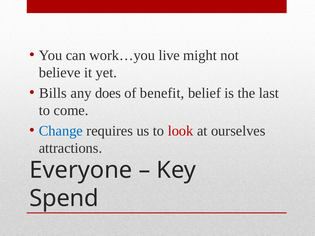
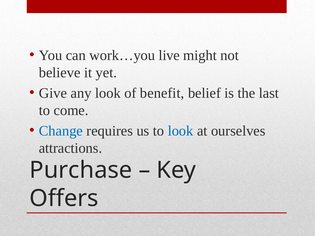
Bills: Bills -> Give (53, 93)
any does: does -> look (108, 93)
look colour: red -> blue (181, 131)
Everyone: Everyone -> Purchase (81, 170)
Spend: Spend -> Offers (64, 199)
